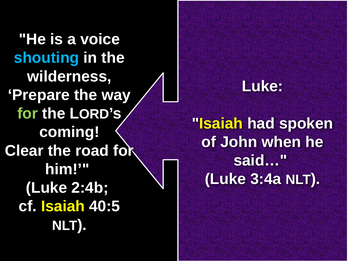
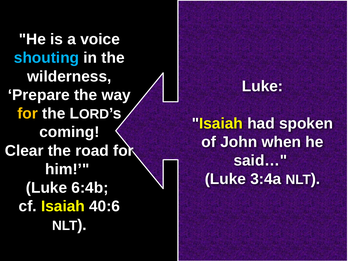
for colour: light green -> yellow (28, 114)
2:4b: 2:4b -> 6:4b (90, 188)
40:5: 40:5 -> 40:6 (105, 206)
